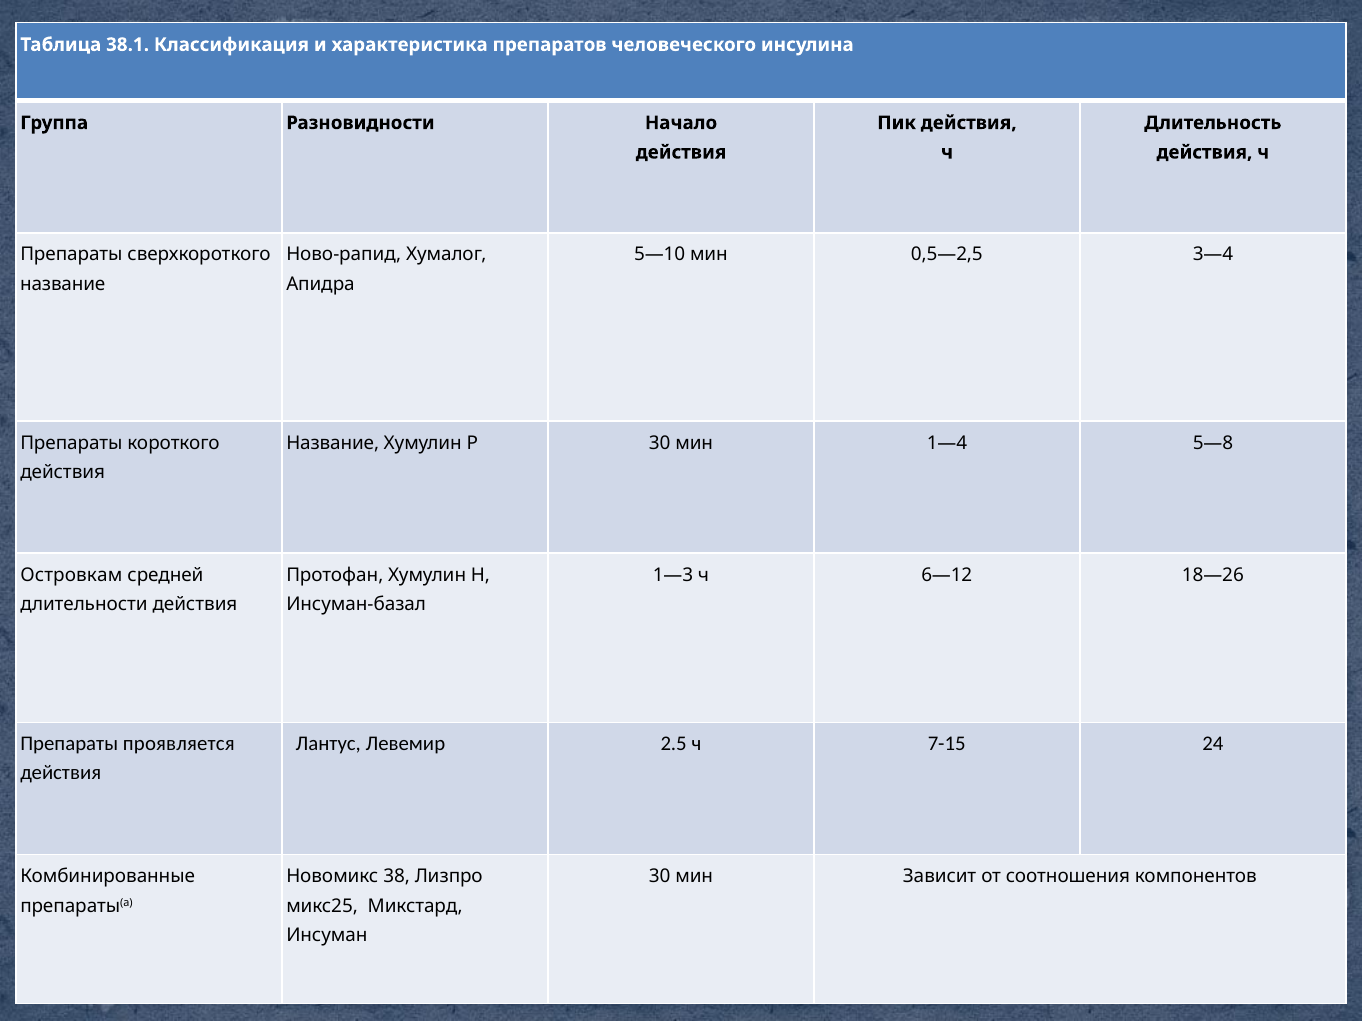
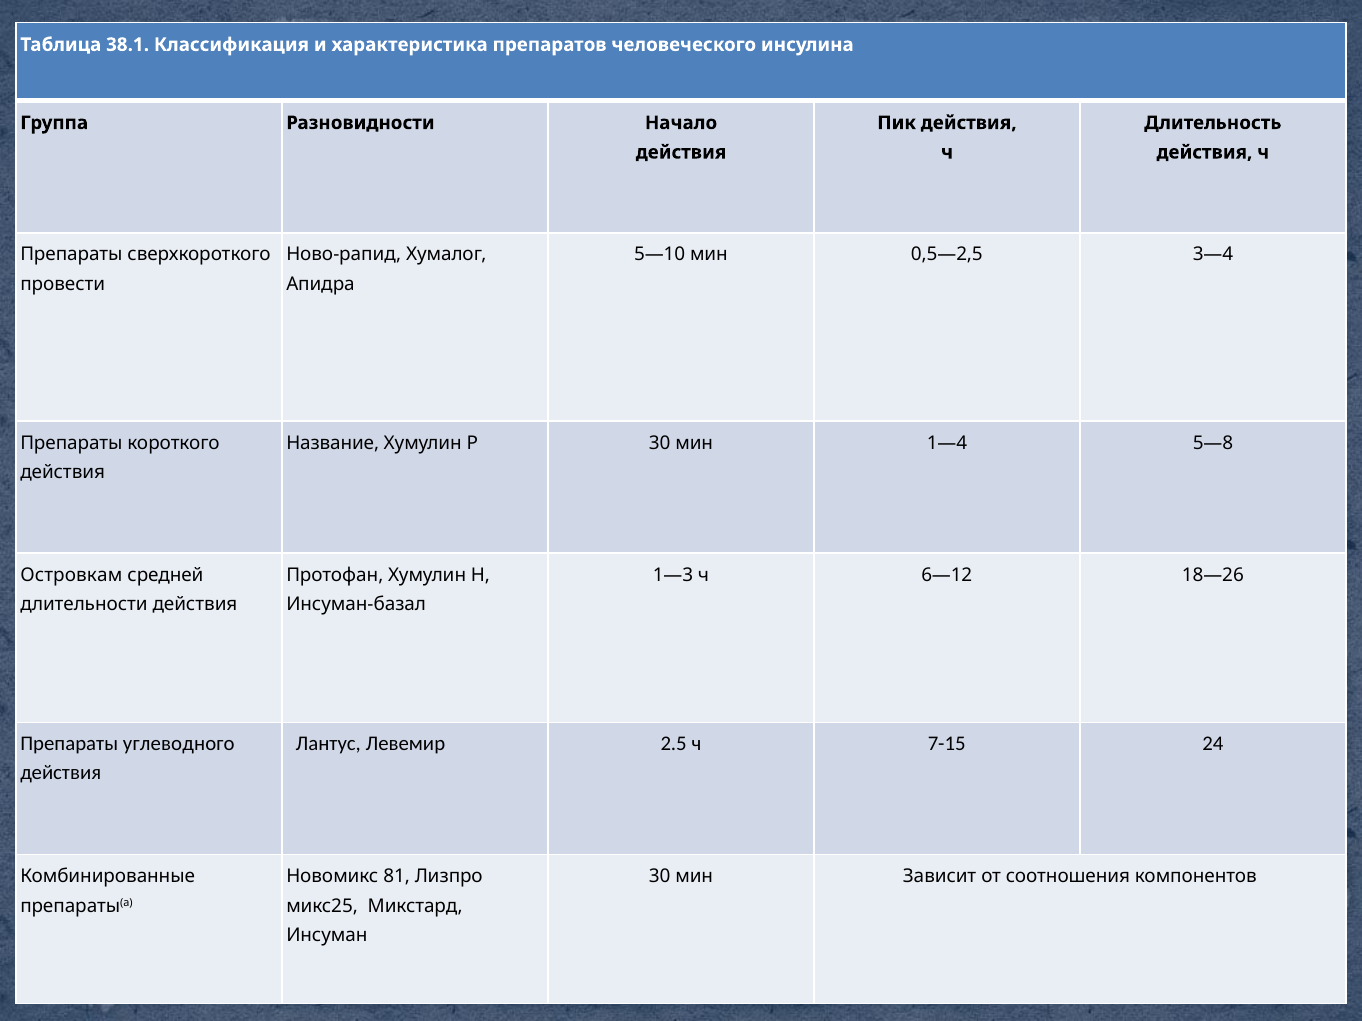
название: название -> провести (63, 284)
проявляется: проявляется -> углеводного (179, 744)
38: 38 -> 81 (397, 877)
